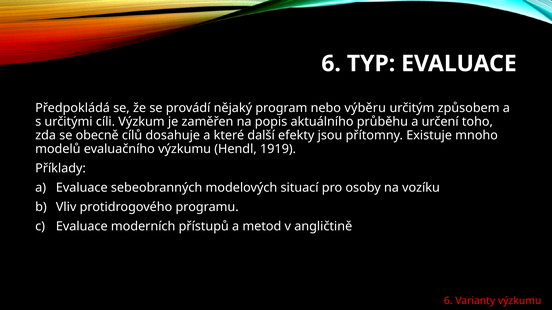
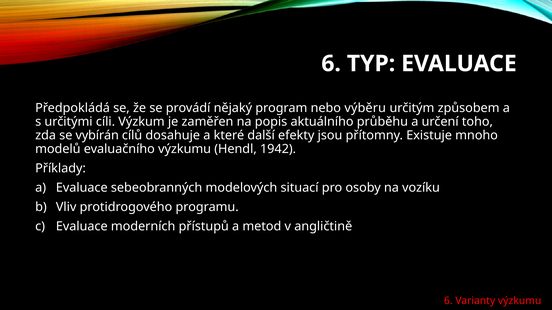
obecně: obecně -> vybírán (97, 135)
1919: 1919 -> 1942 (278, 149)
